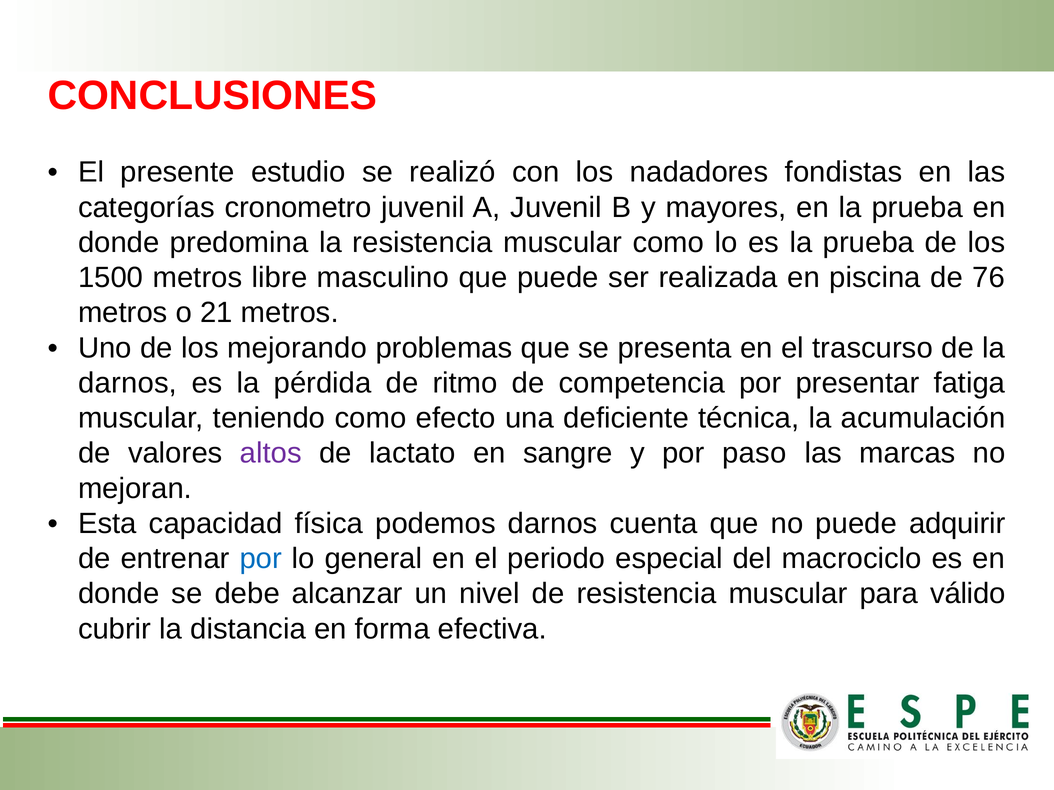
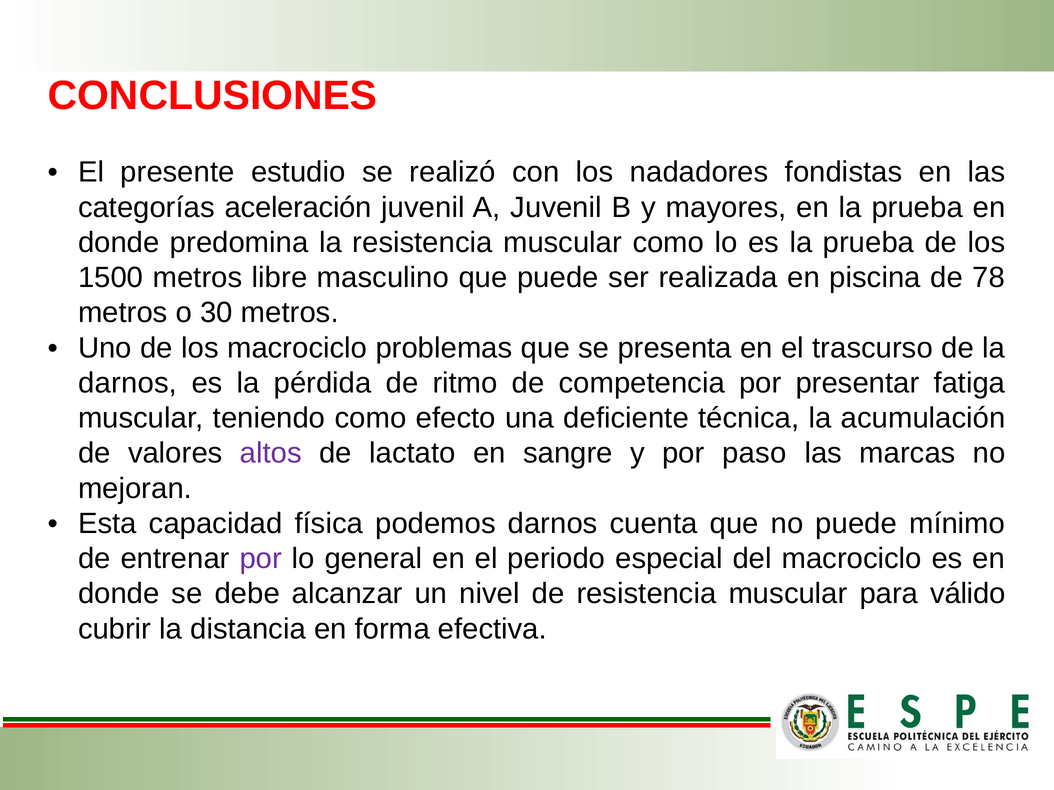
cronometro: cronometro -> aceleración (298, 208)
76: 76 -> 78 (989, 278)
21: 21 -> 30 (216, 313)
los mejorando: mejorando -> macrociclo (297, 348)
adquirir: adquirir -> mínimo (957, 524)
por colour: blue -> purple (261, 559)
